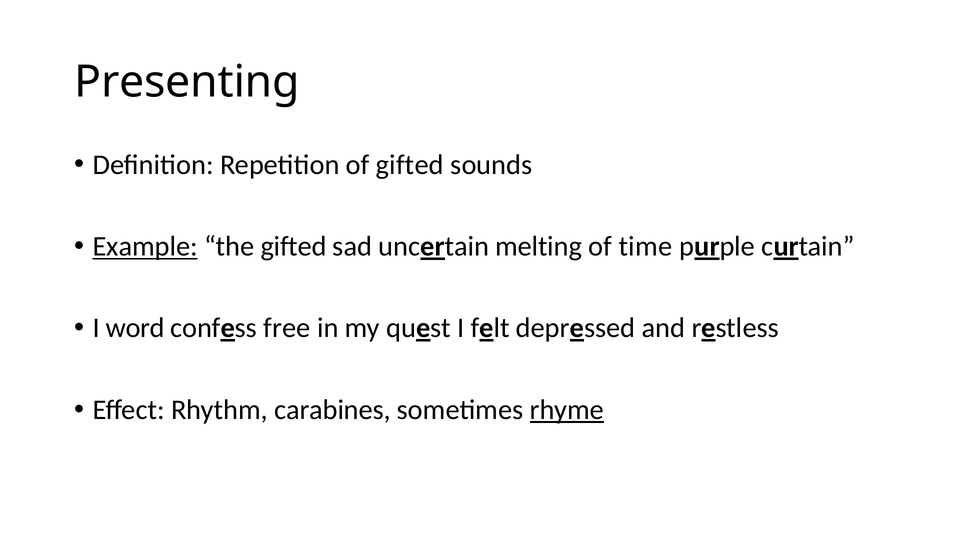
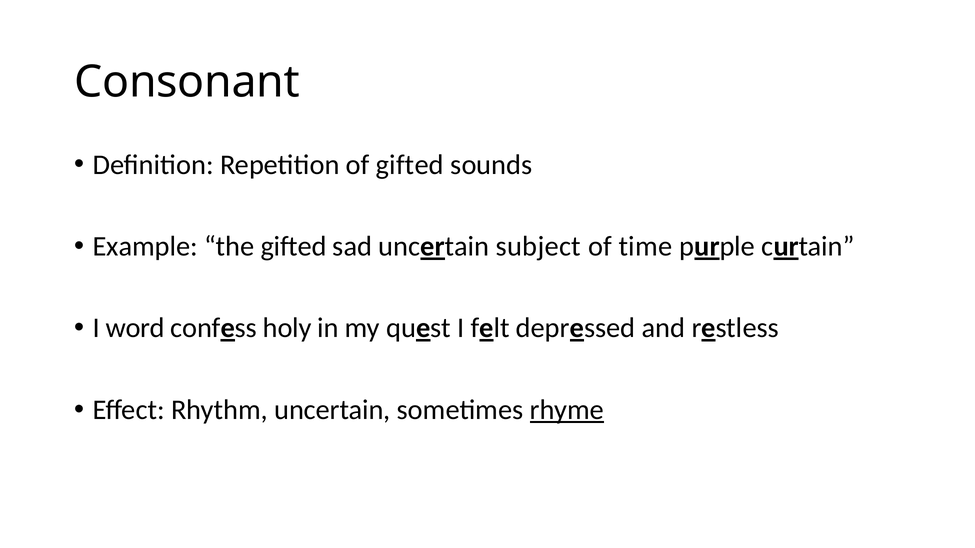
Presenting: Presenting -> Consonant (187, 82)
Example underline: present -> none (145, 247)
melting: melting -> subject (538, 247)
free: free -> holy (287, 328)
Rhythm carabines: carabines -> uncertain (332, 410)
